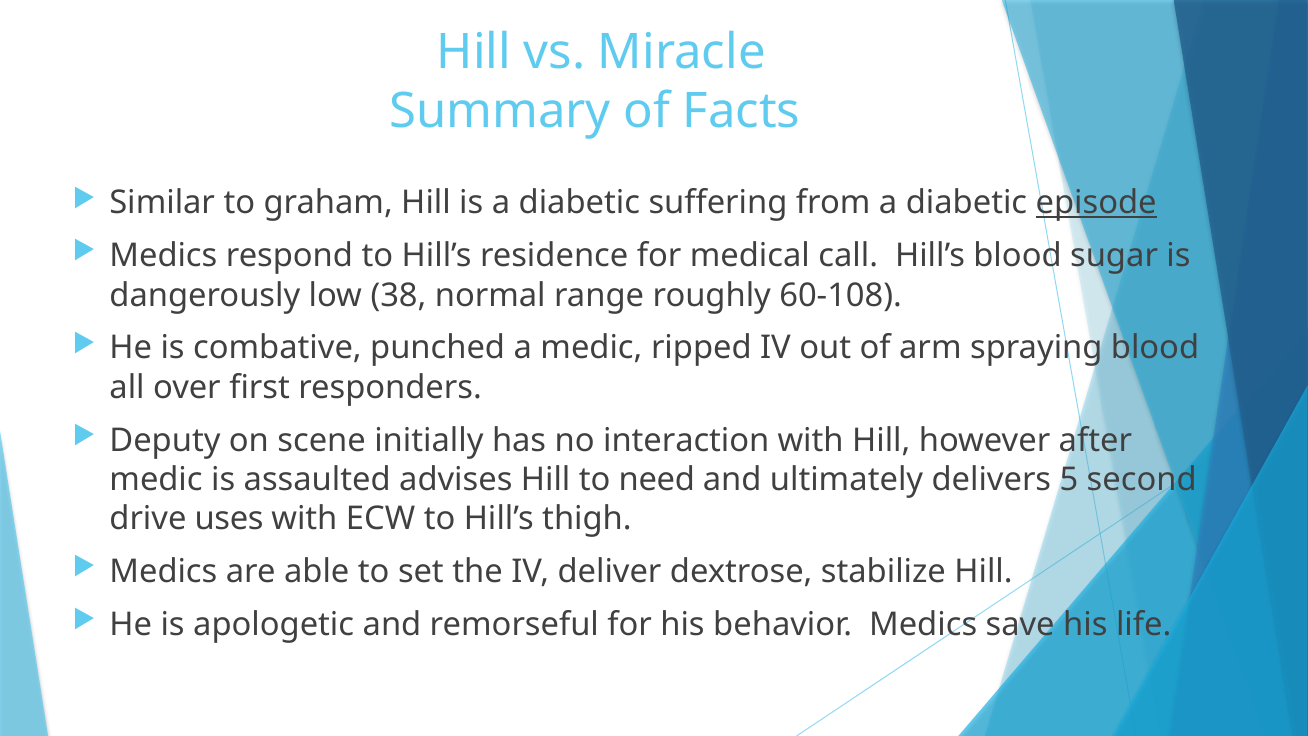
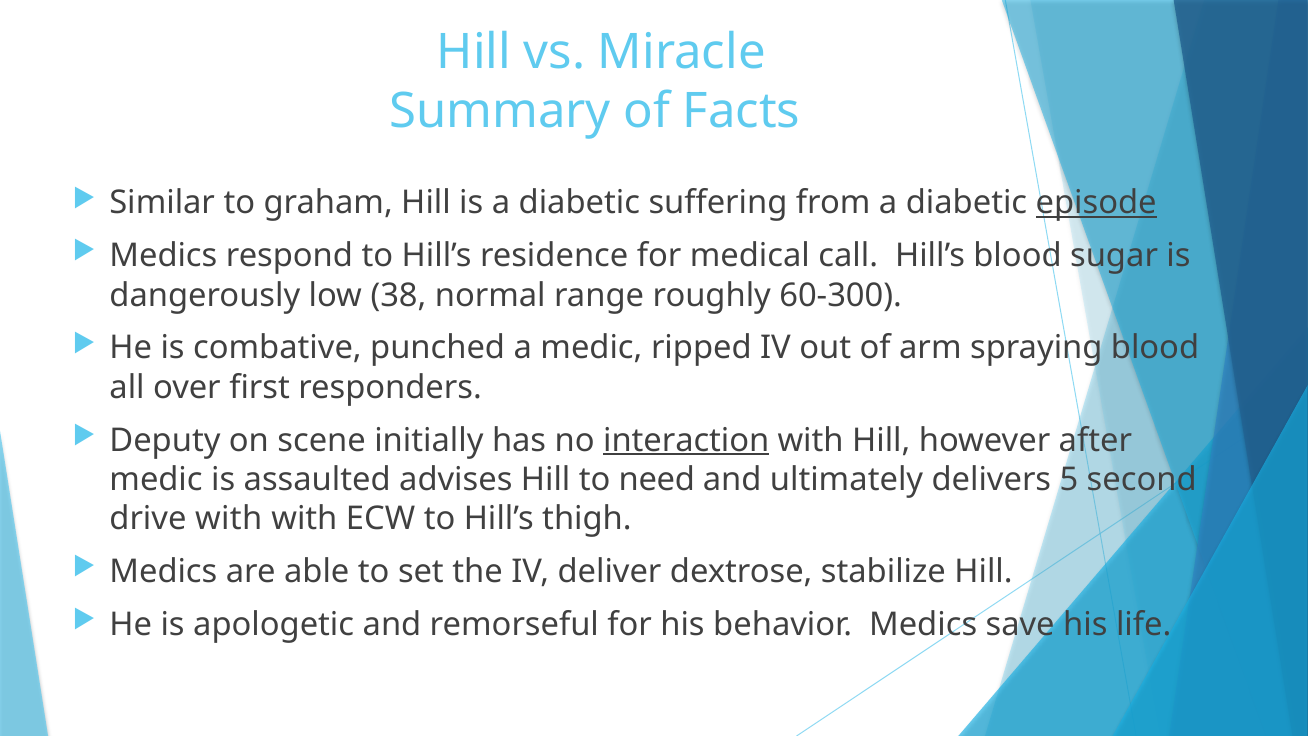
60-108: 60-108 -> 60-300 (841, 295)
interaction underline: none -> present (686, 440)
drive uses: uses -> with (229, 519)
